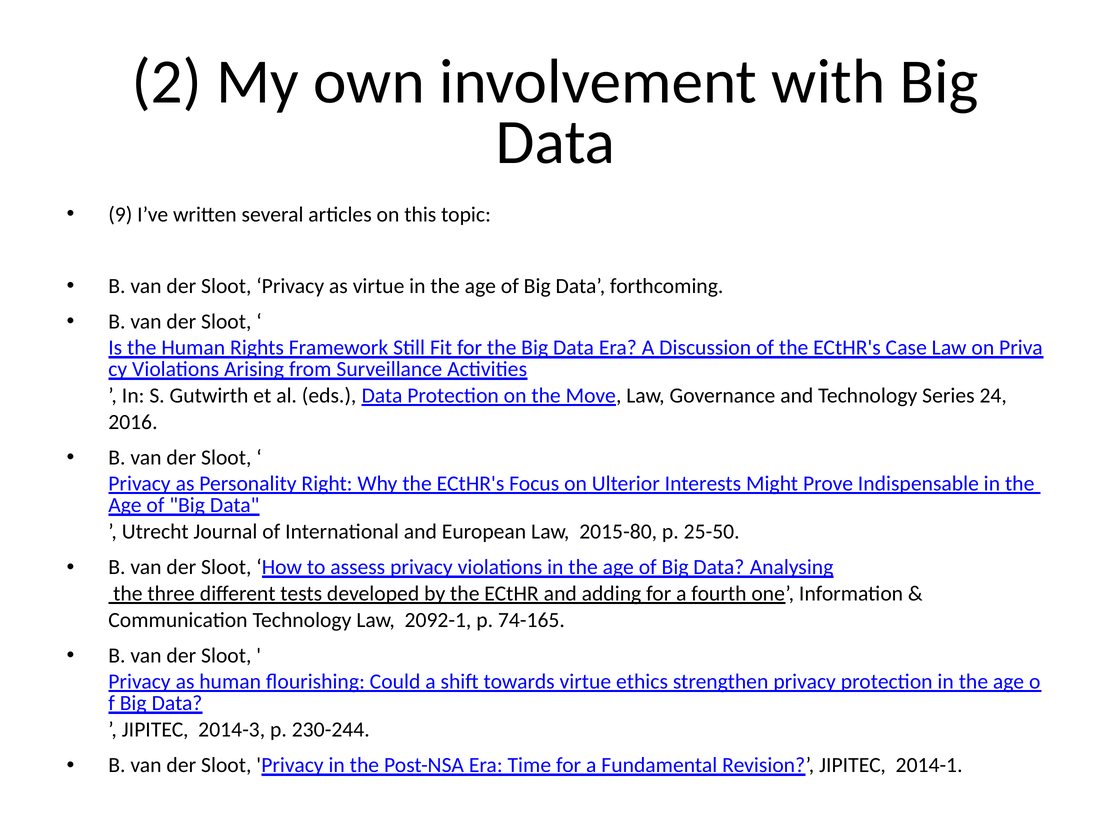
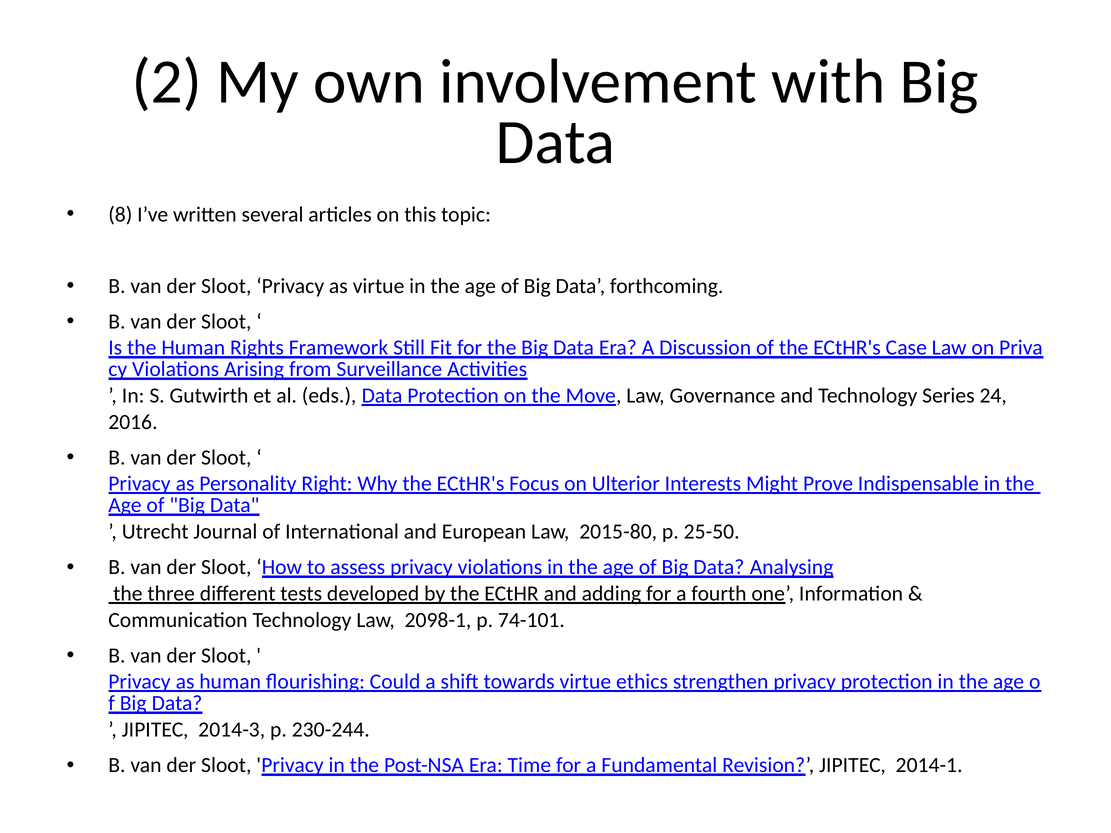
9: 9 -> 8 (120, 214)
2092-1: 2092-1 -> 2098-1 (438, 620)
74-165: 74-165 -> 74-101 (531, 620)
